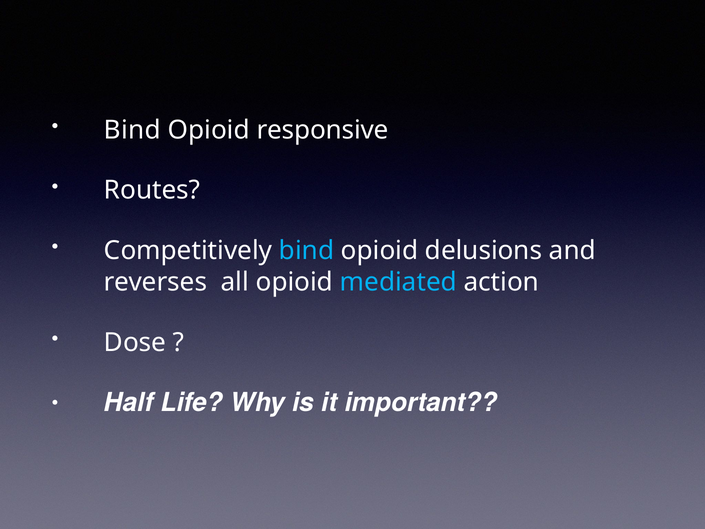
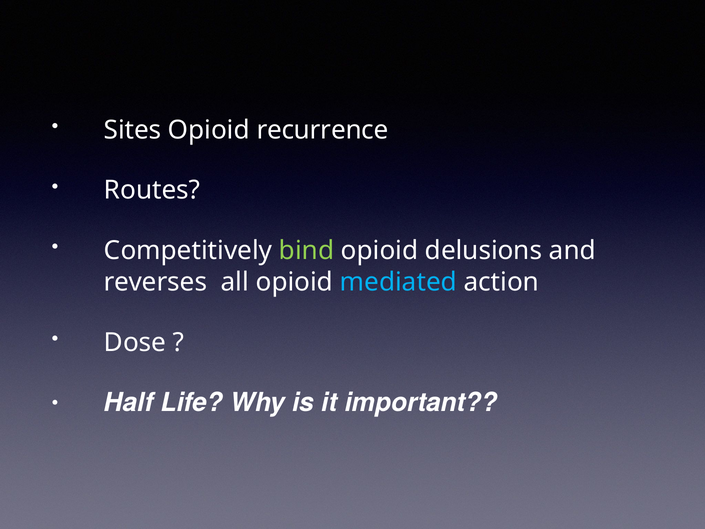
Bind: Bind -> Sites (133, 130)
responsive: responsive -> recurrence (323, 130)
bind colour: light blue -> light green (307, 250)
